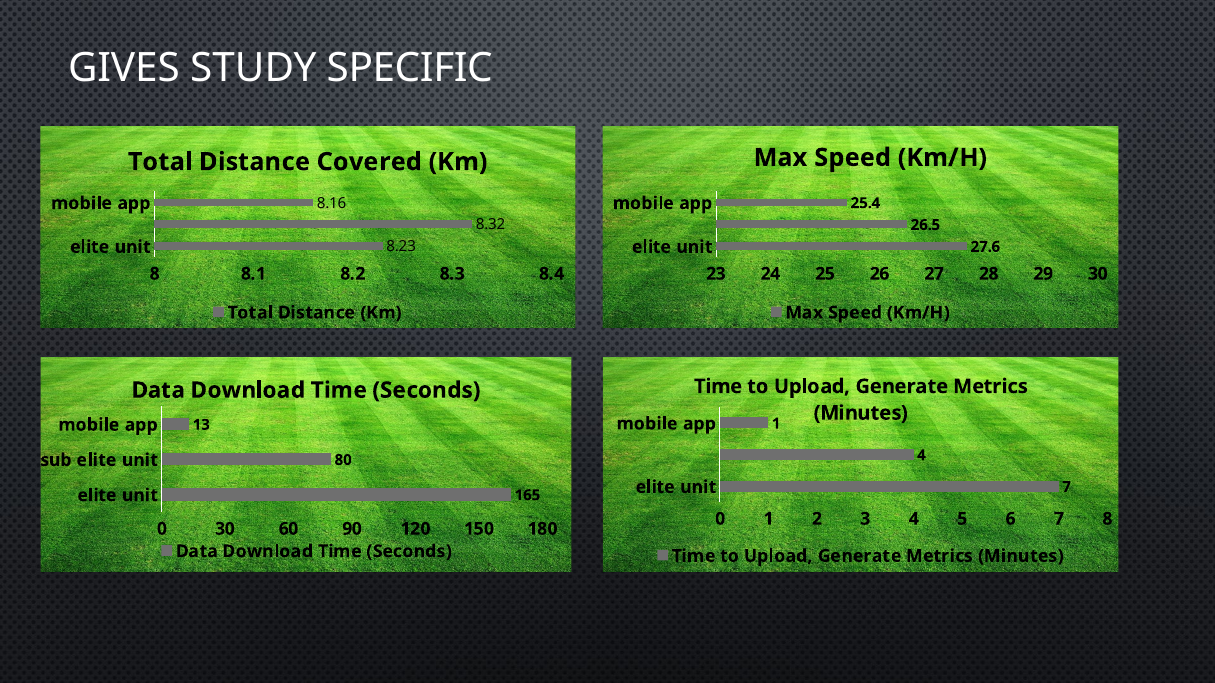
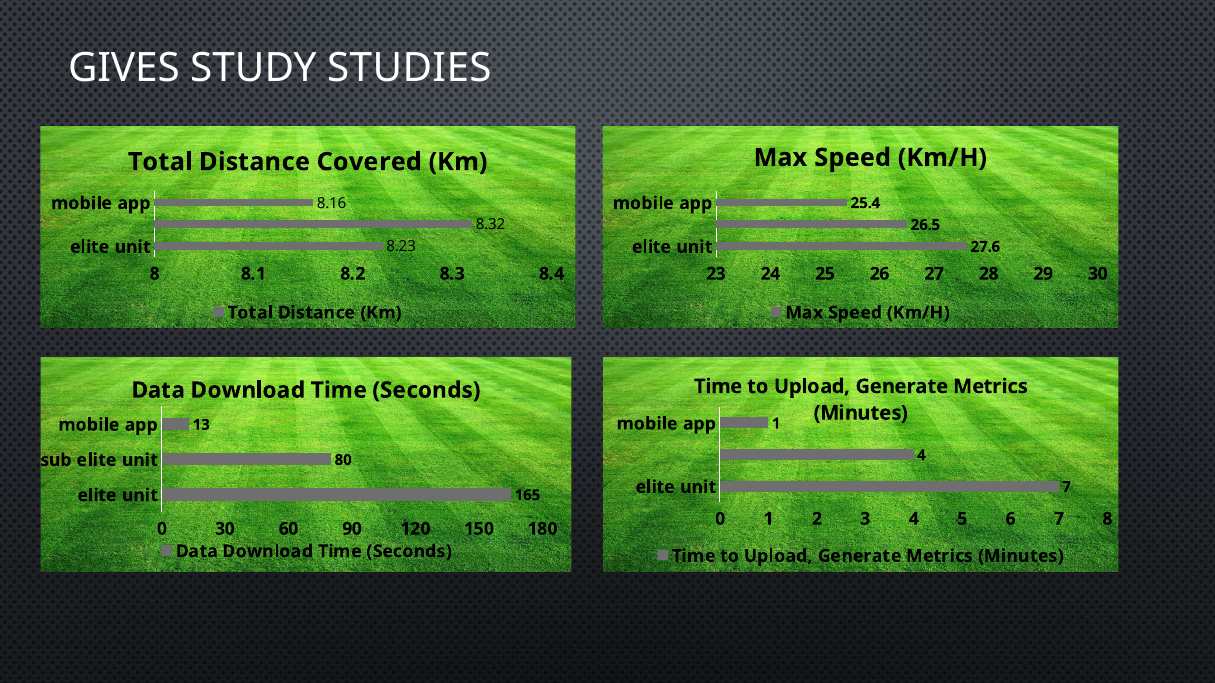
SPECIFIC: SPECIFIC -> STUDIES (409, 69)
